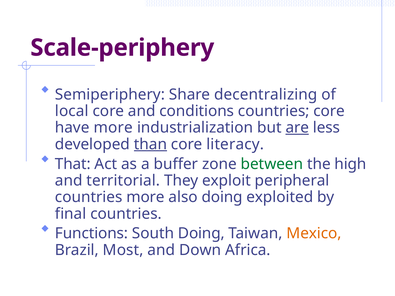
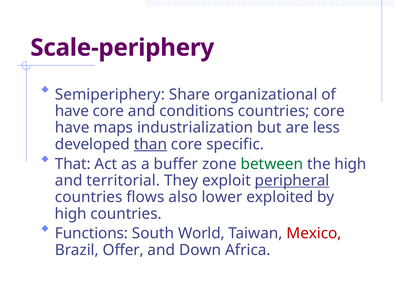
decentralizing: decentralizing -> organizational (266, 95)
local: local -> have (72, 111)
have more: more -> maps (113, 128)
are underline: present -> none (297, 128)
literacy: literacy -> specific (235, 144)
peripheral underline: none -> present (292, 181)
countries more: more -> flows (145, 197)
also doing: doing -> lower (222, 197)
final: final -> high (71, 214)
South Doing: Doing -> World (201, 234)
Mexico colour: orange -> red (314, 234)
Most: Most -> Offer (123, 250)
